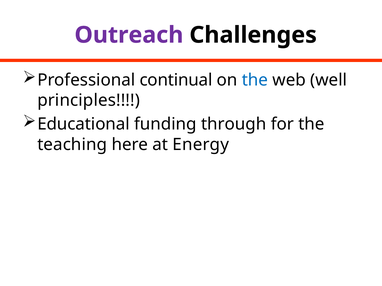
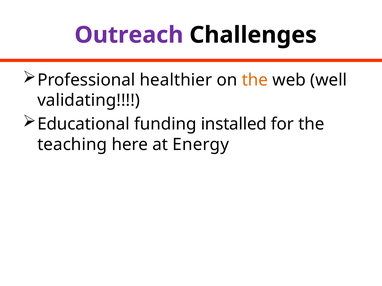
continual: continual -> healthier (176, 80)
the colour: blue -> orange (255, 80)
principles: principles -> validating (89, 101)
through: through -> installed (234, 124)
